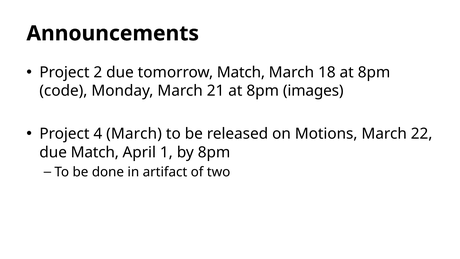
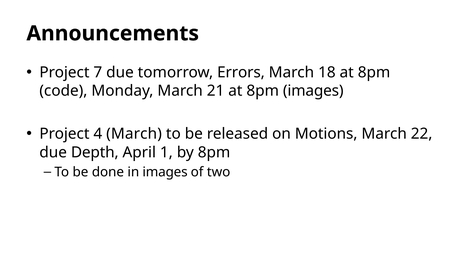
2: 2 -> 7 (98, 72)
tomorrow Match: Match -> Errors (241, 72)
due Match: Match -> Depth (95, 152)
in artifact: artifact -> images (165, 172)
